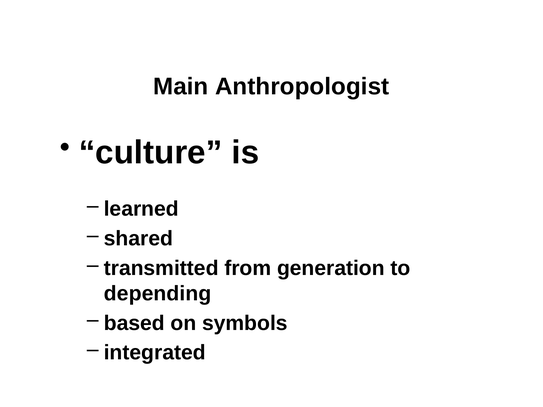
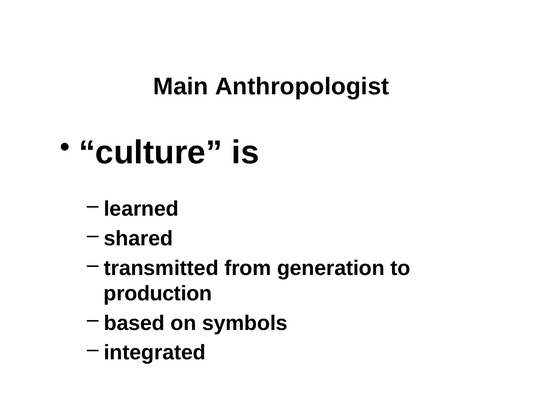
depending: depending -> production (158, 294)
